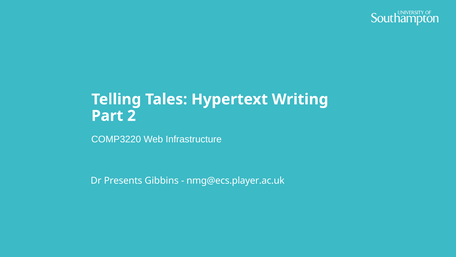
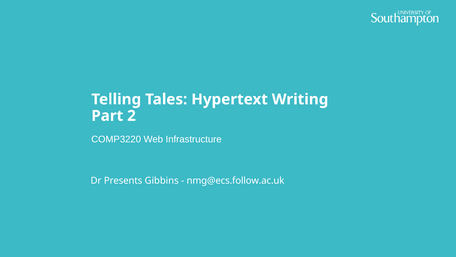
nmg@ecs.player.ac.uk: nmg@ecs.player.ac.uk -> nmg@ecs.follow.ac.uk (235, 180)
